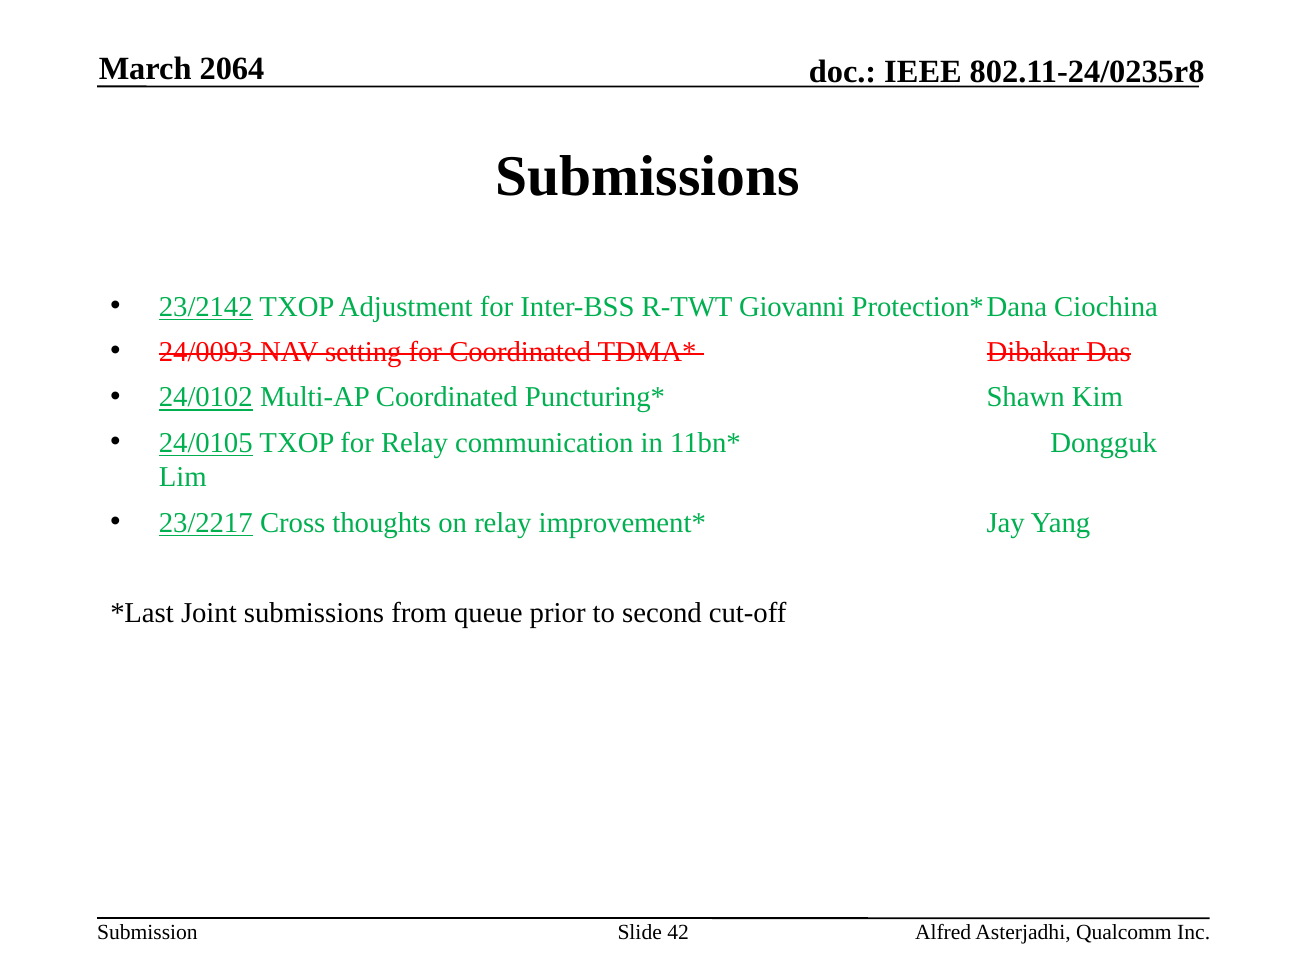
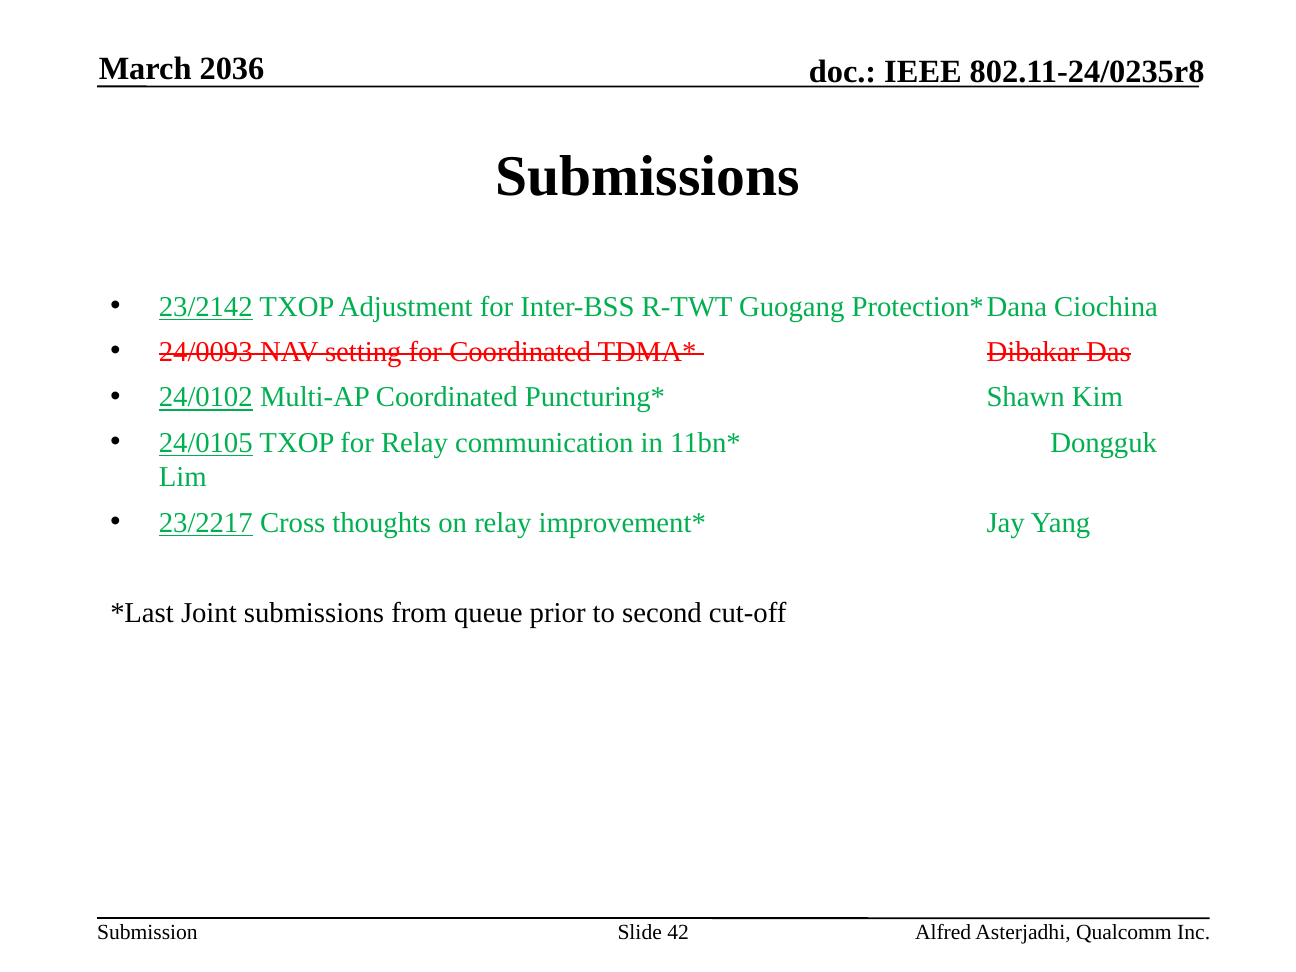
2064: 2064 -> 2036 (232, 69)
Giovanni: Giovanni -> Guogang (792, 307)
